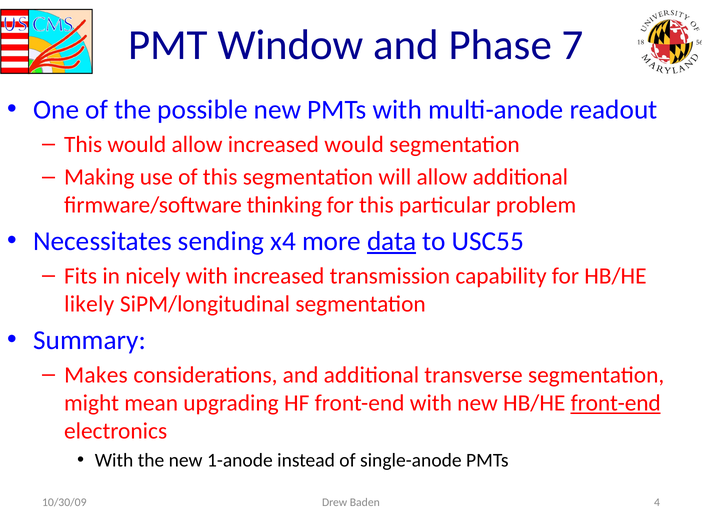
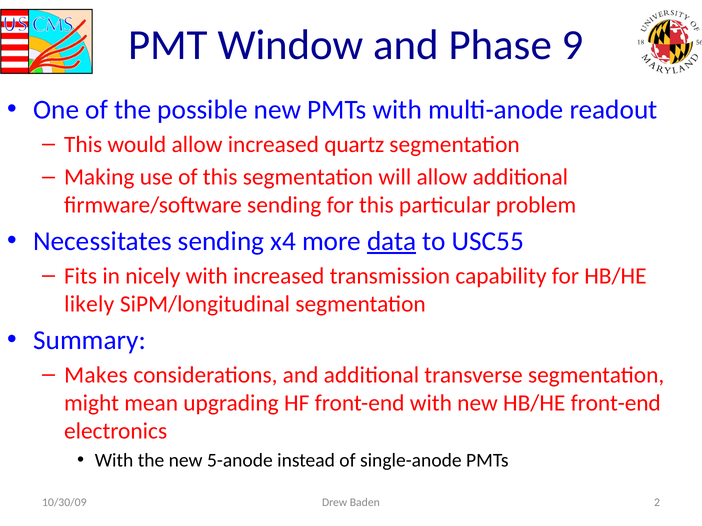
7: 7 -> 9 (572, 45)
increased would: would -> quartz (354, 145)
firmware/software thinking: thinking -> sending (284, 205)
front-end underline: present -> none (616, 403)
1-anode: 1-anode -> 5-anode (240, 461)
4: 4 -> 2 (657, 503)
